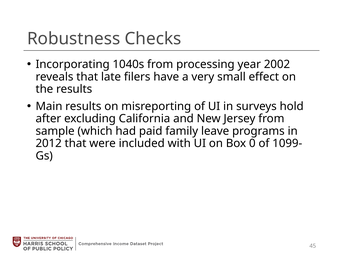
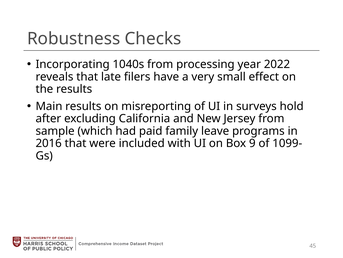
2002: 2002 -> 2022 (277, 64)
2012: 2012 -> 2016 (49, 143)
0: 0 -> 9 (252, 143)
